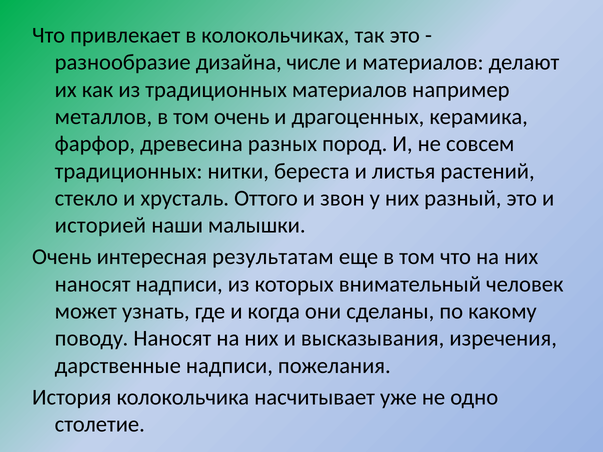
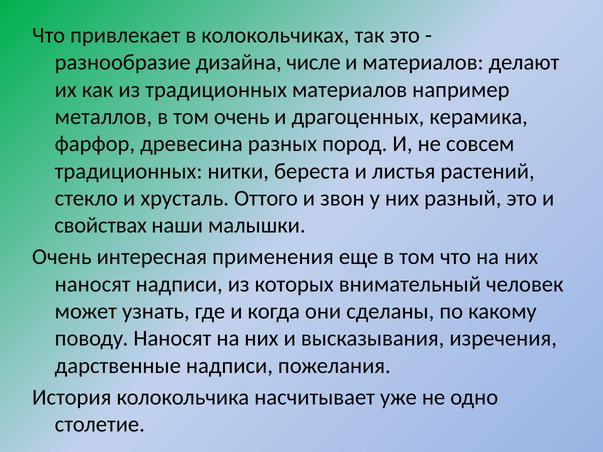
историей: историей -> свойствах (101, 225)
результатам: результатам -> применения (273, 257)
